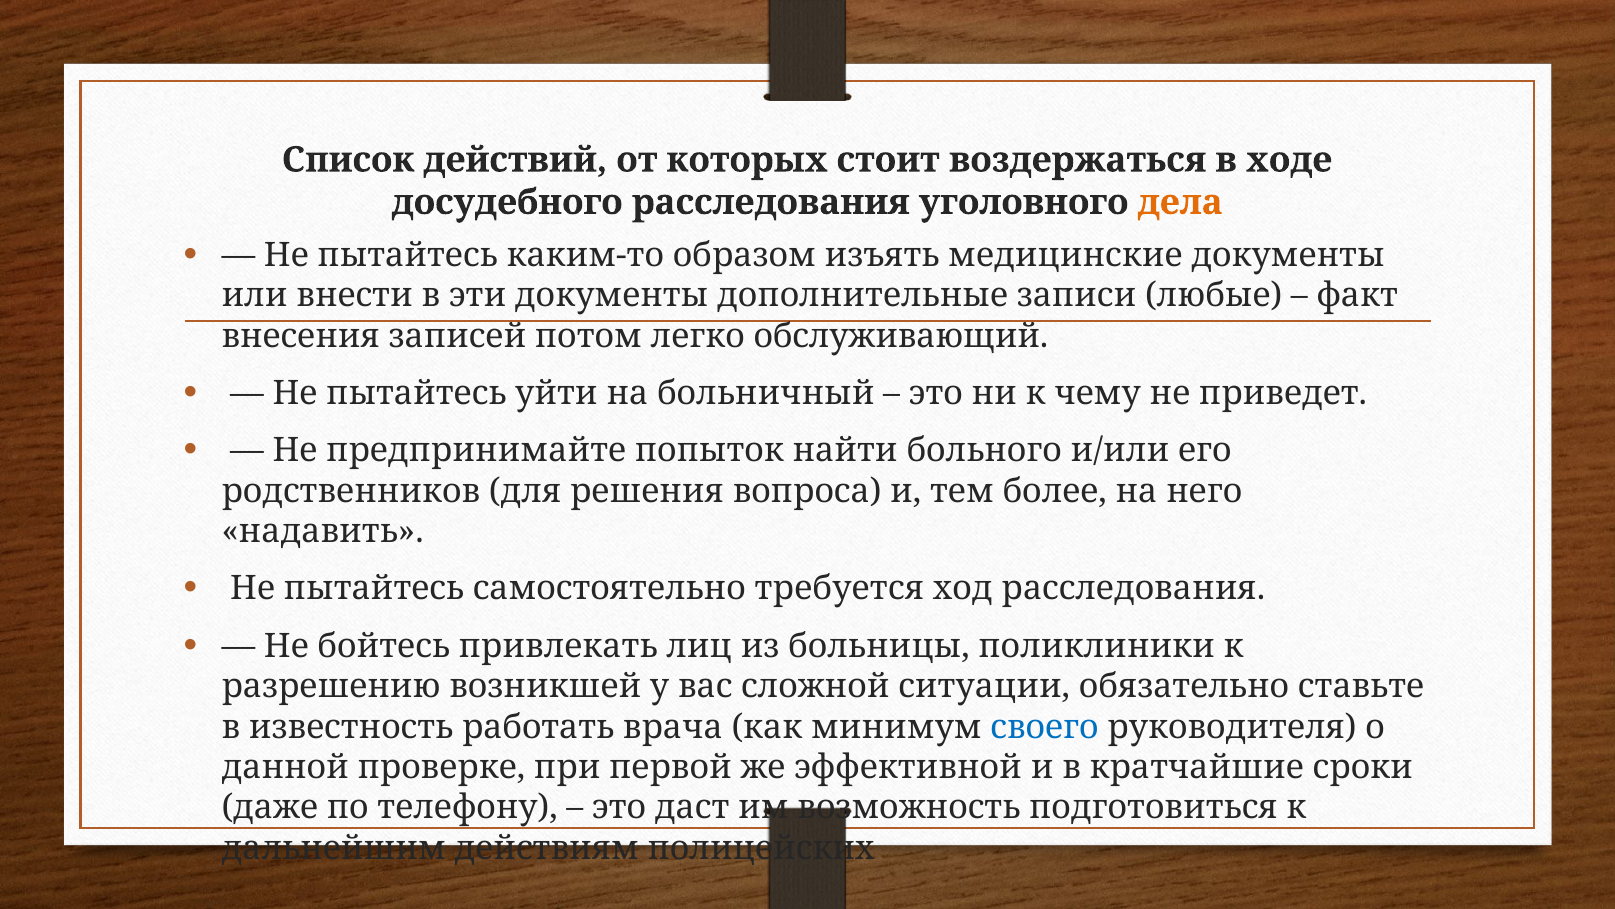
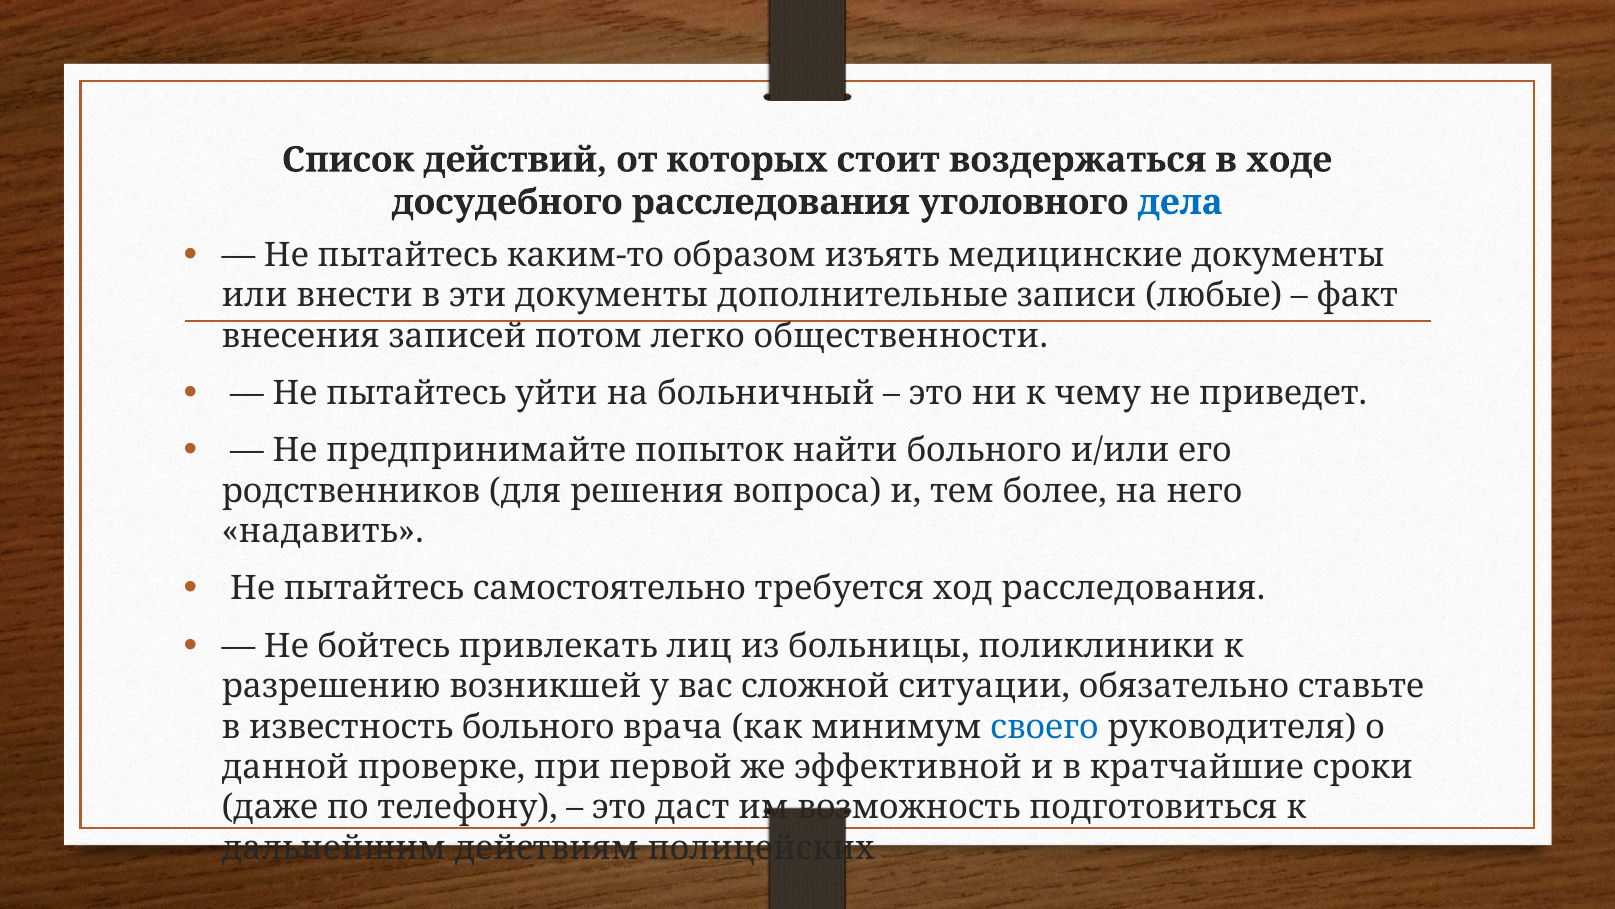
дела colour: orange -> blue (1180, 202)
обслуживающий: обслуживающий -> общественности (901, 336)
известность работать: работать -> больного (538, 726)
